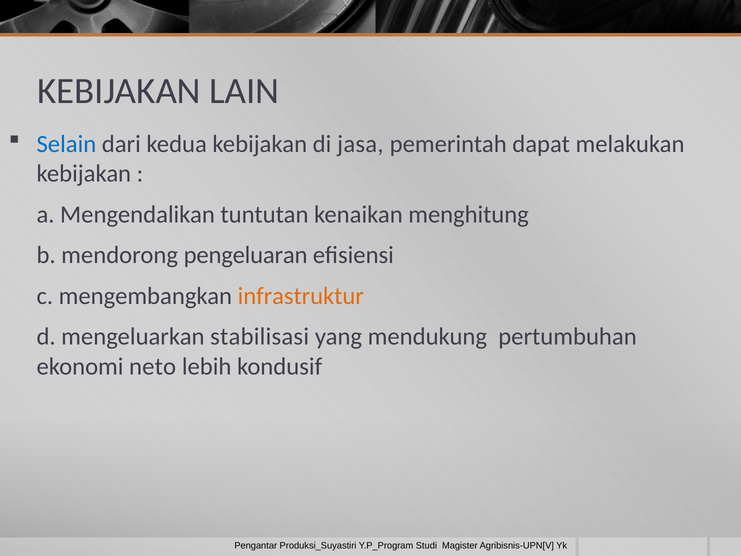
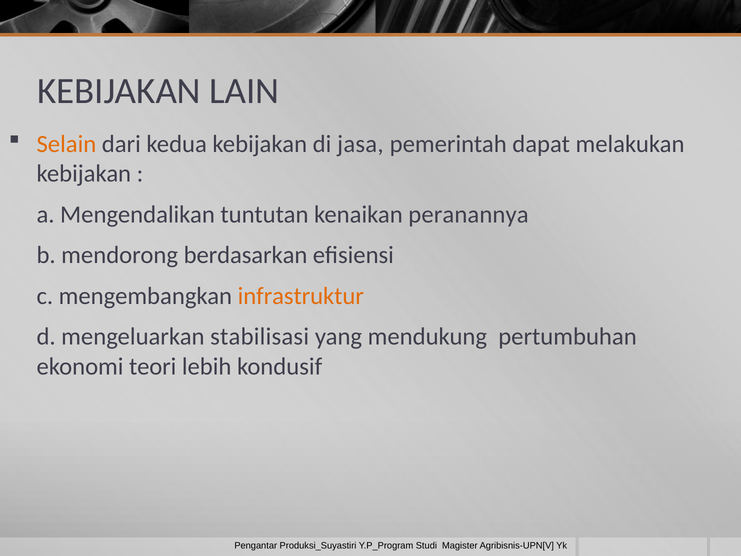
Selain colour: blue -> orange (66, 144)
menghitung: menghitung -> peranannya (468, 214)
pengeluaran: pengeluaran -> berdasarkan (246, 255)
neto: neto -> teori (153, 366)
